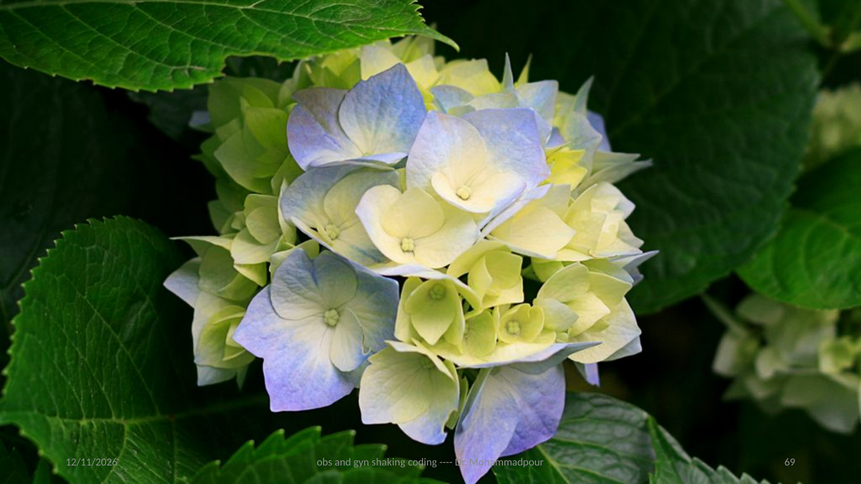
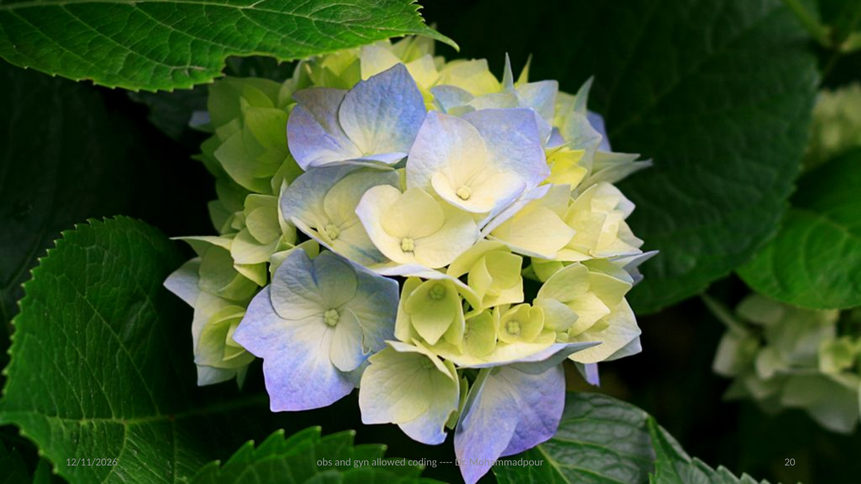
shaking: shaking -> allowed (389, 462)
69: 69 -> 20 (790, 462)
